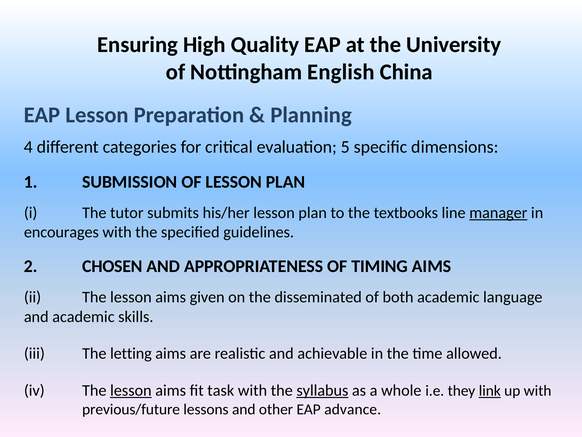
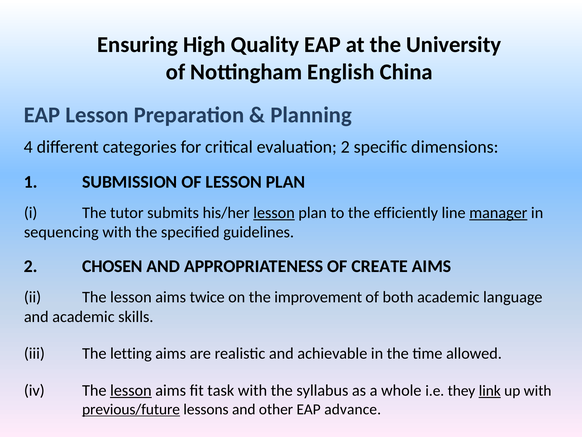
evaluation 5: 5 -> 2 (345, 147)
lesson underline: none -> present (274, 213)
textbooks: textbooks -> efficiently (406, 213)
encourages: encourages -> sequencing (61, 232)
TIMING: TIMING -> CREATE (380, 266)
given: given -> twice (207, 297)
disseminated: disseminated -> improvement (318, 297)
syllabus underline: present -> none (322, 390)
previous/future underline: none -> present (131, 409)
